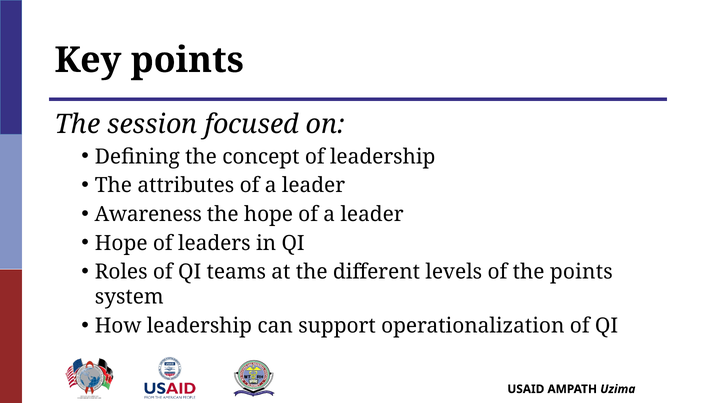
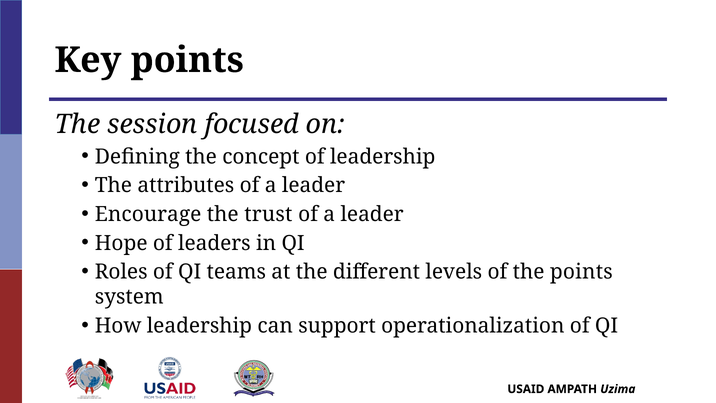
Awareness: Awareness -> Encourage (148, 214)
the hope: hope -> trust (268, 214)
